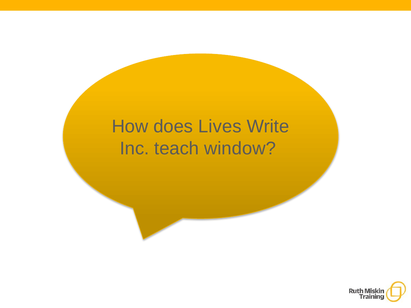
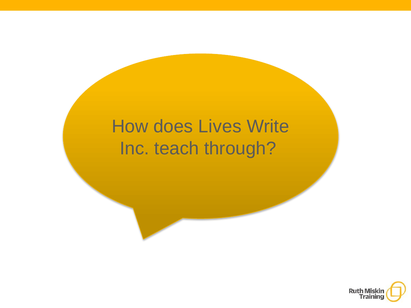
window: window -> through (240, 149)
